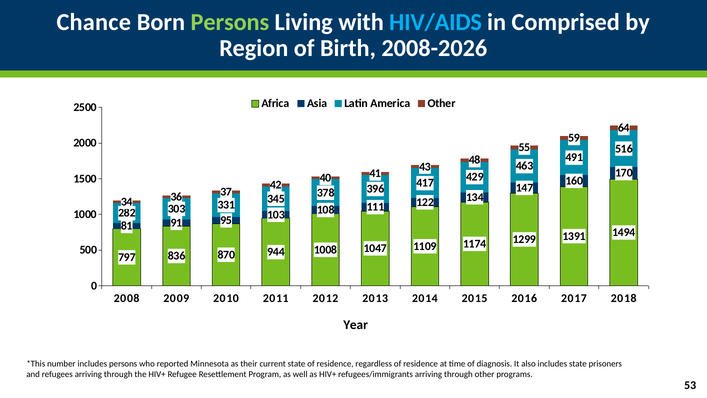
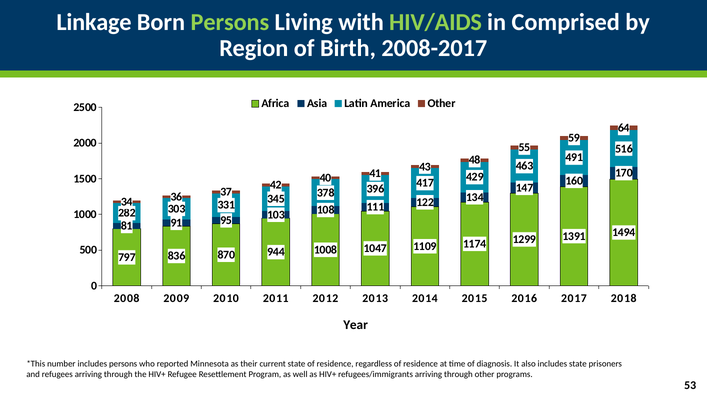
Chance: Chance -> Linkage (94, 22)
HIV/AIDS colour: light blue -> light green (436, 22)
2008-2026: 2008-2026 -> 2008-2017 (434, 48)
